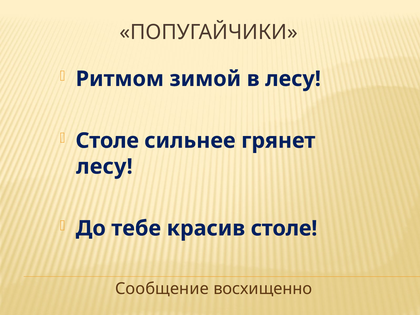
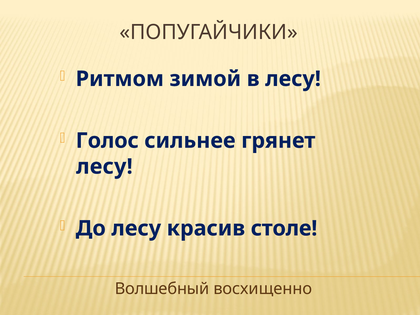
Столе: Столе -> Голос (107, 141)
До тебе: тебе -> лесу (136, 228)
Сообщение: Сообщение -> Волшебный (162, 289)
